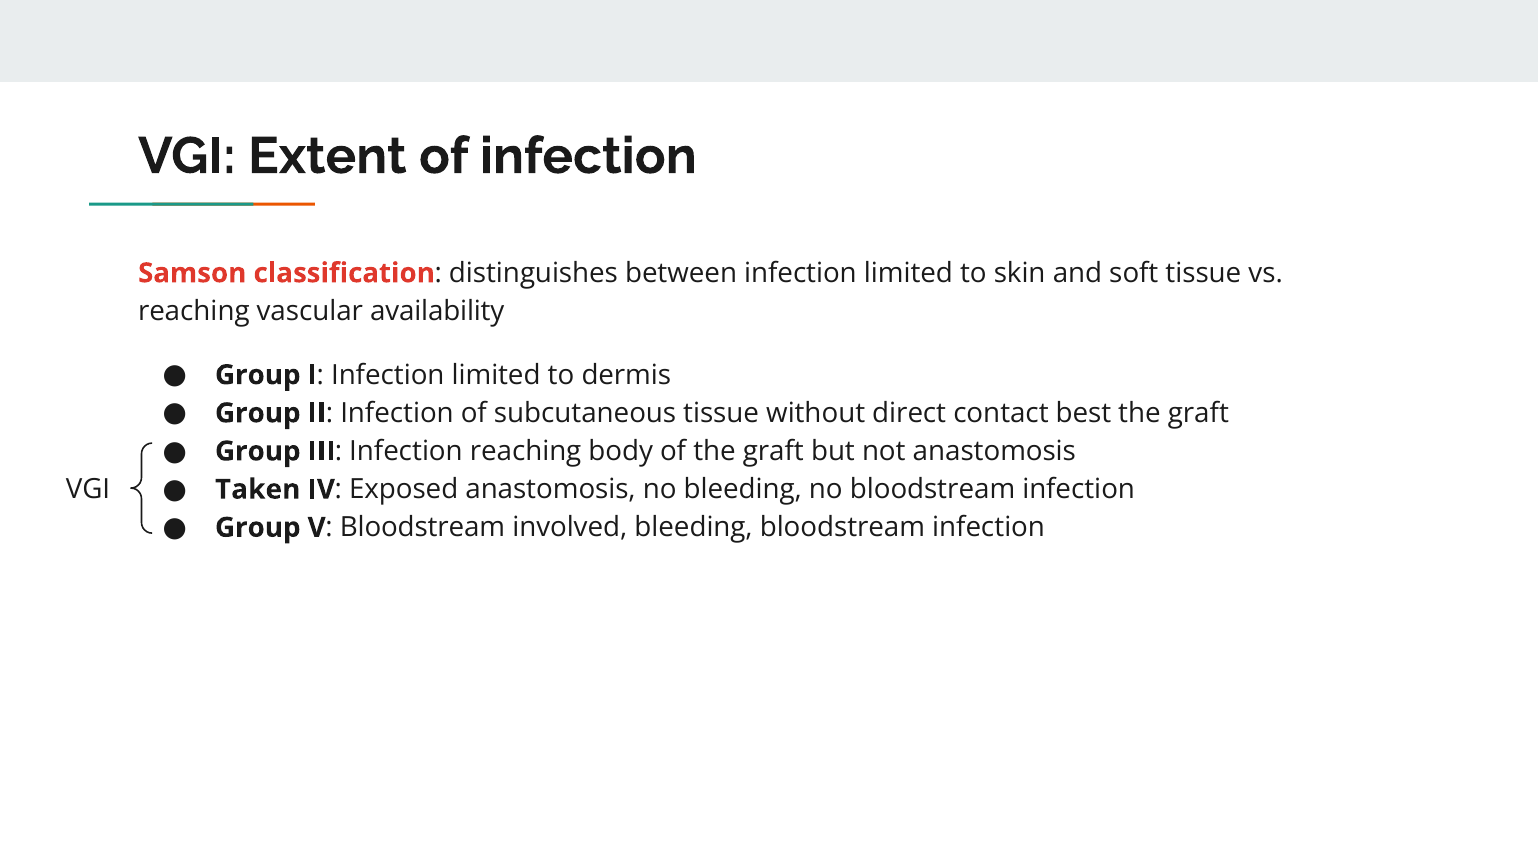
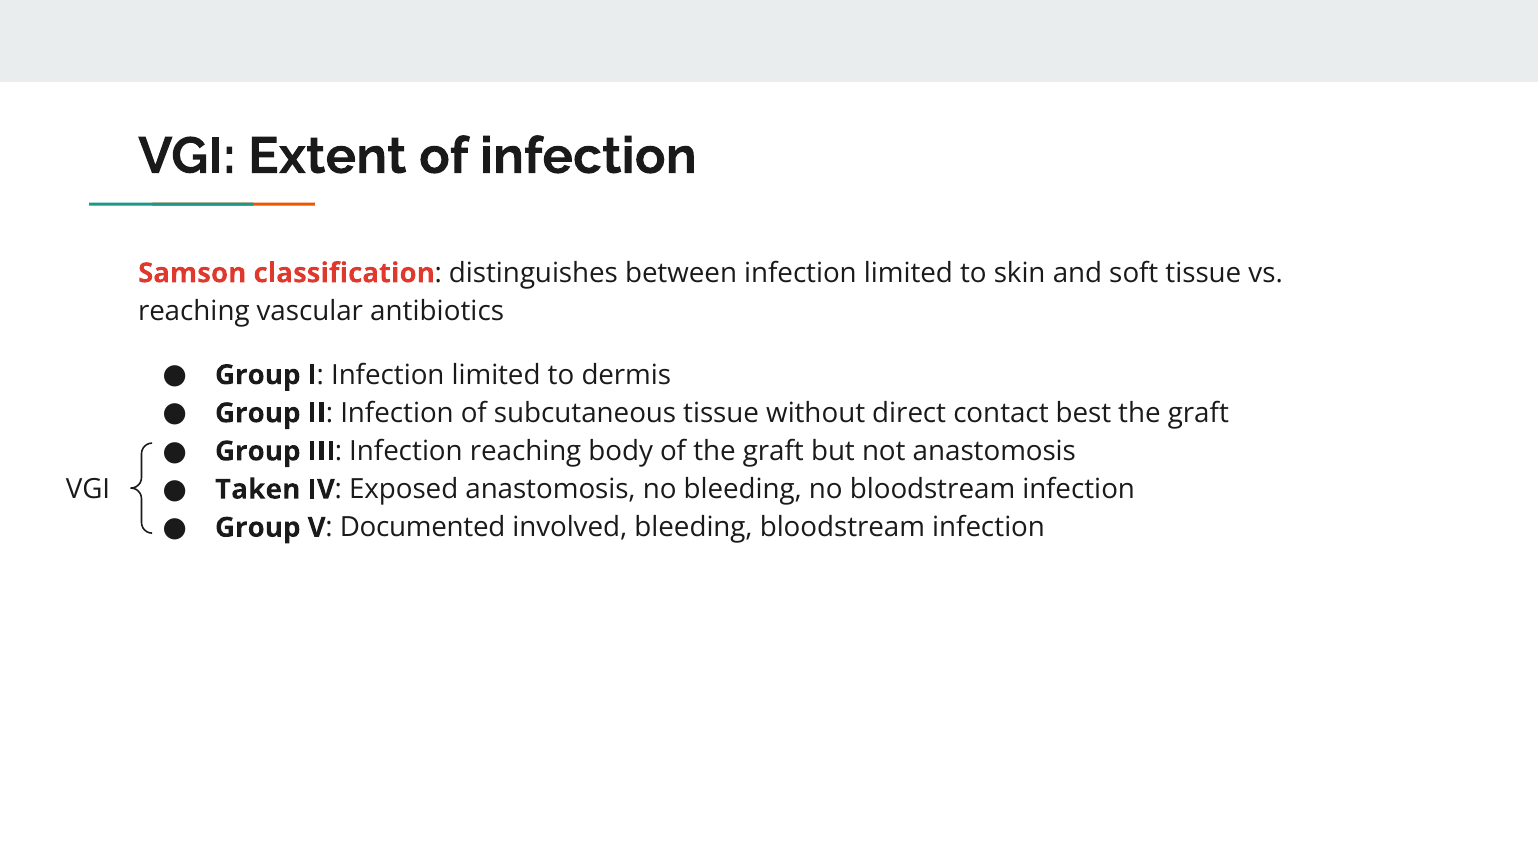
availability: availability -> antibiotics (437, 311)
V Bloodstream: Bloodstream -> Documented (423, 528)
